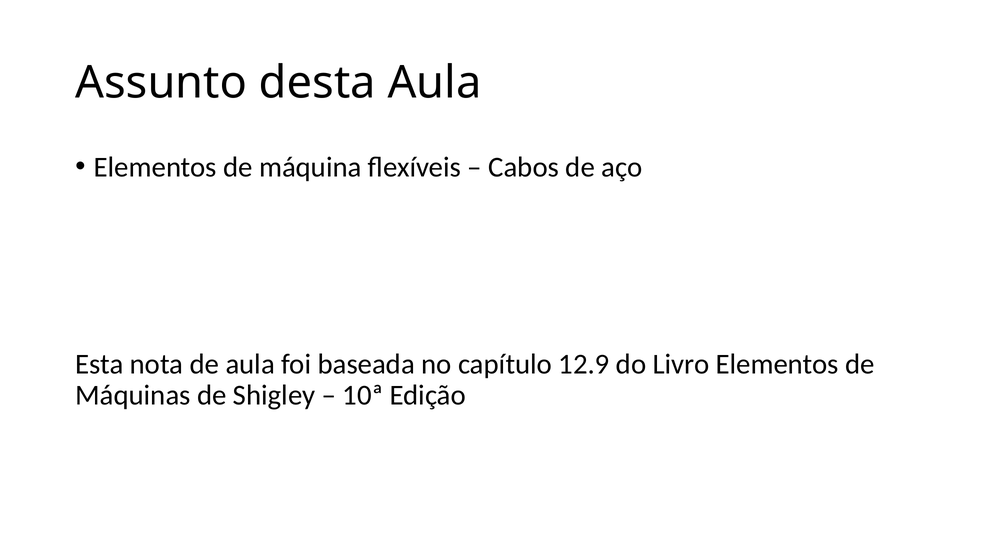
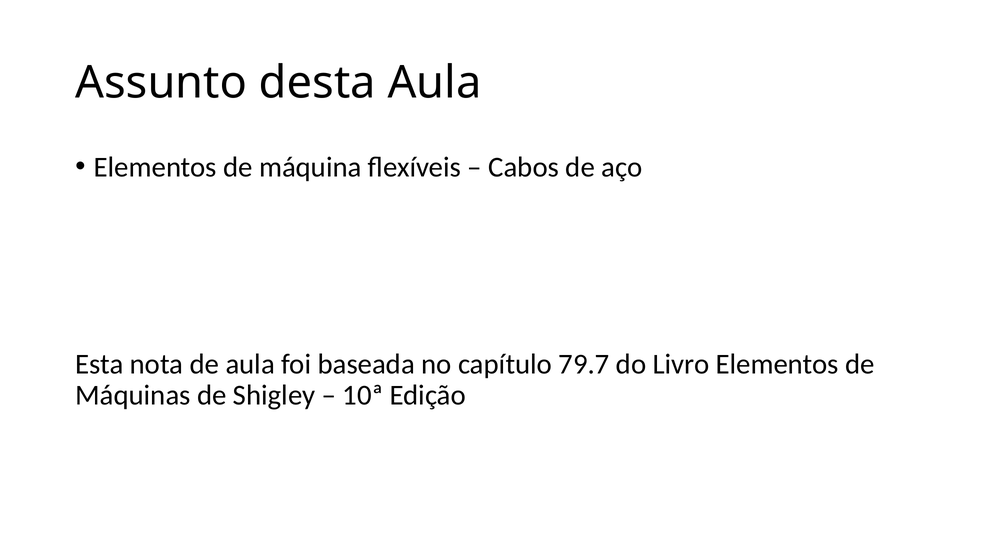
12.9: 12.9 -> 79.7 (584, 364)
